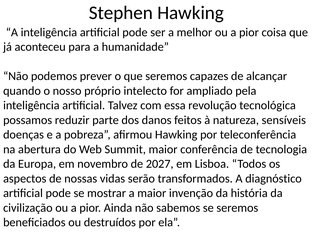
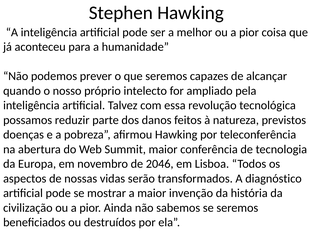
sensíveis: sensíveis -> previstos (284, 120)
2027: 2027 -> 2046 (160, 164)
